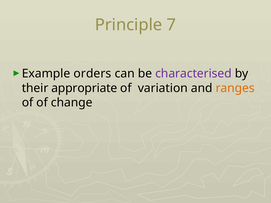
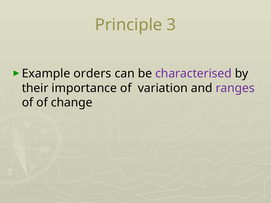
7: 7 -> 3 (171, 25)
appropriate: appropriate -> importance (84, 88)
ranges colour: orange -> purple (235, 88)
